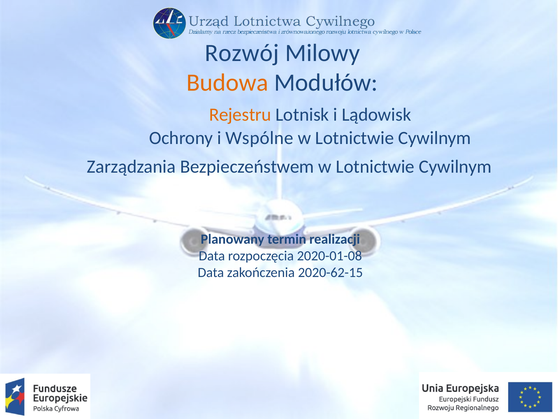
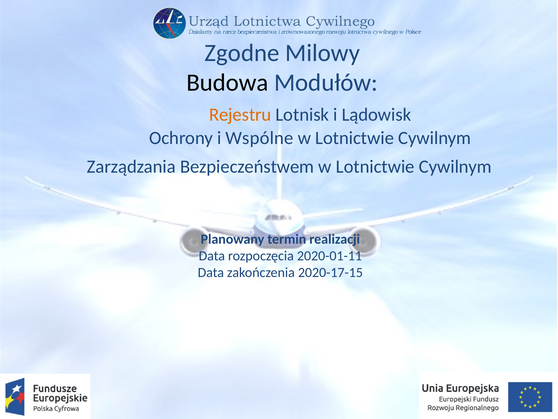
Rozwój: Rozwój -> Zgodne (242, 53)
Budowa colour: orange -> black (228, 83)
2020-01-08: 2020-01-08 -> 2020-01-11 (329, 256)
2020-62-15: 2020-62-15 -> 2020-17-15 (330, 272)
